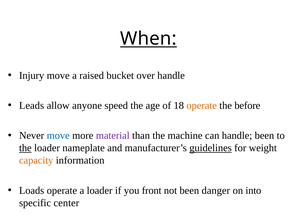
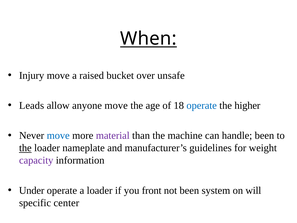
over handle: handle -> unsafe (171, 75)
anyone speed: speed -> move (116, 105)
operate colour: orange -> blue (202, 105)
before: before -> higher (247, 105)
guidelines underline: present -> none (211, 148)
capacity colour: orange -> purple (36, 160)
Loads: Loads -> Under (32, 190)
danger: danger -> system (216, 190)
into: into -> will (253, 190)
